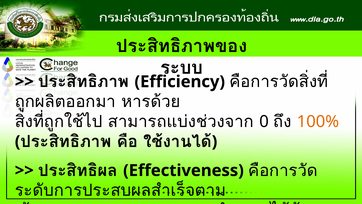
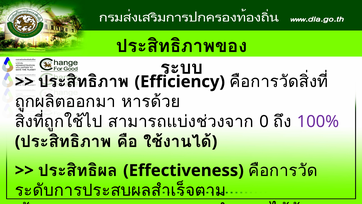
100% colour: orange -> purple (318, 121)
